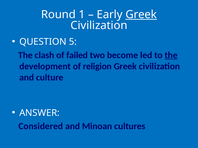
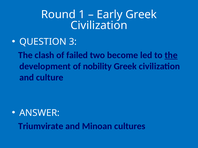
Greek underline: present -> none (141, 15)
5: 5 -> 3 (73, 42)
religion: religion -> nobility (97, 67)
Considered: Considered -> Triumvirate (41, 127)
